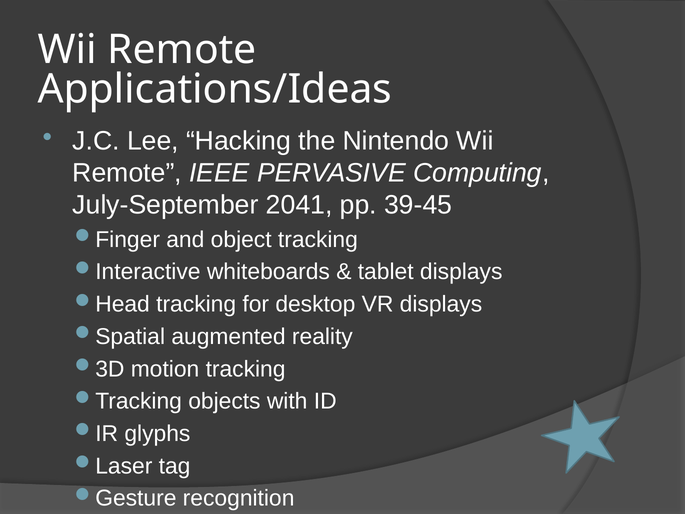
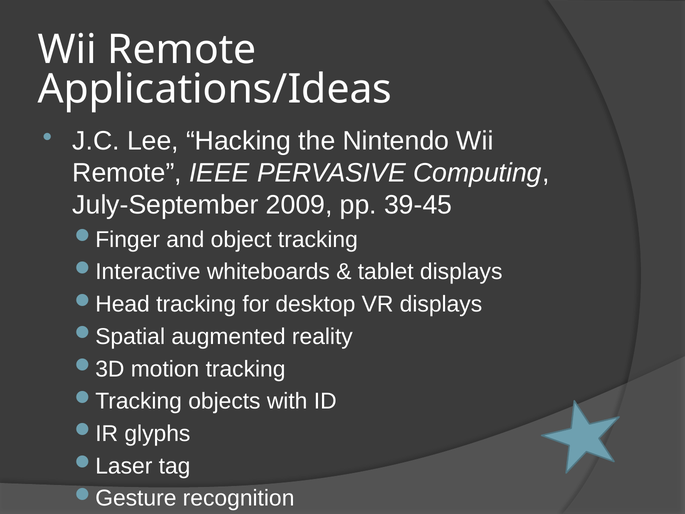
2041: 2041 -> 2009 (299, 205)
